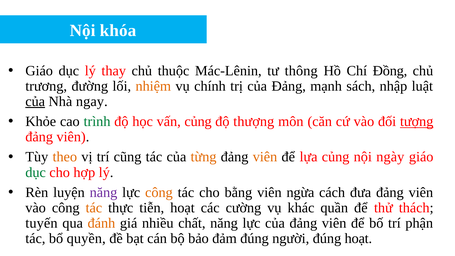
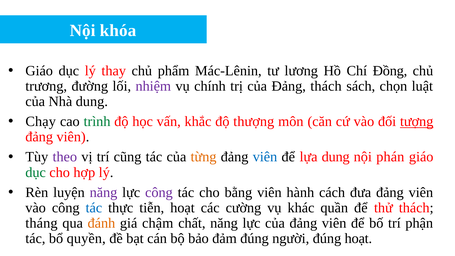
thuộc: thuộc -> phẩm (174, 71)
thông: thông -> lương (301, 71)
nhiệm colour: orange -> purple (153, 86)
Đảng mạnh: mạnh -> thách (326, 86)
nhập: nhập -> chọn (393, 86)
của underline: present -> none (35, 101)
Nhà ngay: ngay -> dung (92, 101)
Khỏe: Khỏe -> Chạy (41, 121)
vấn củng: củng -> khắc (198, 121)
theo colour: orange -> purple (65, 157)
viên colour: orange -> blue (265, 157)
lựa củng: củng -> dung (336, 157)
ngày: ngày -> phán (390, 157)
công colour: orange -> purple (159, 192)
ngừa: ngừa -> hành (300, 192)
tác colour: orange -> blue (94, 208)
tuyến: tuyến -> tháng (41, 223)
nhiều: nhiều -> chậm (158, 223)
